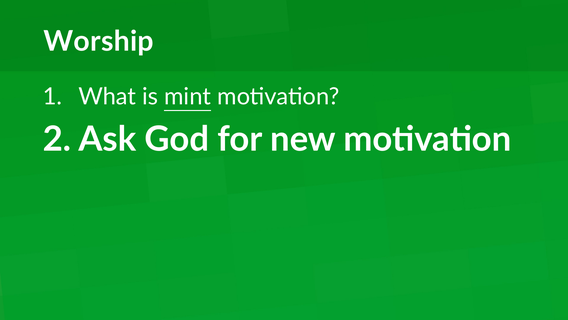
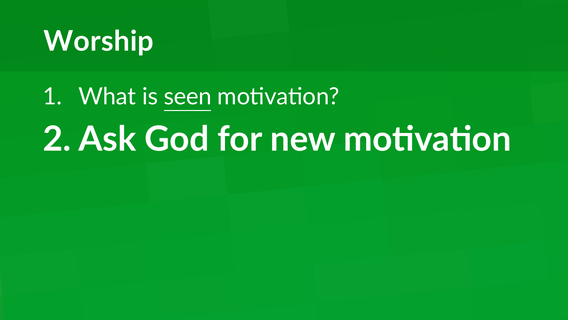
mint: mint -> seen (188, 96)
